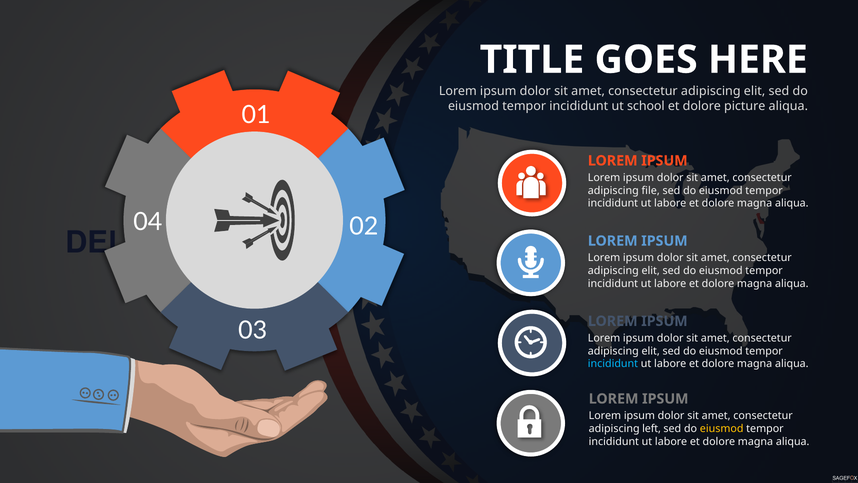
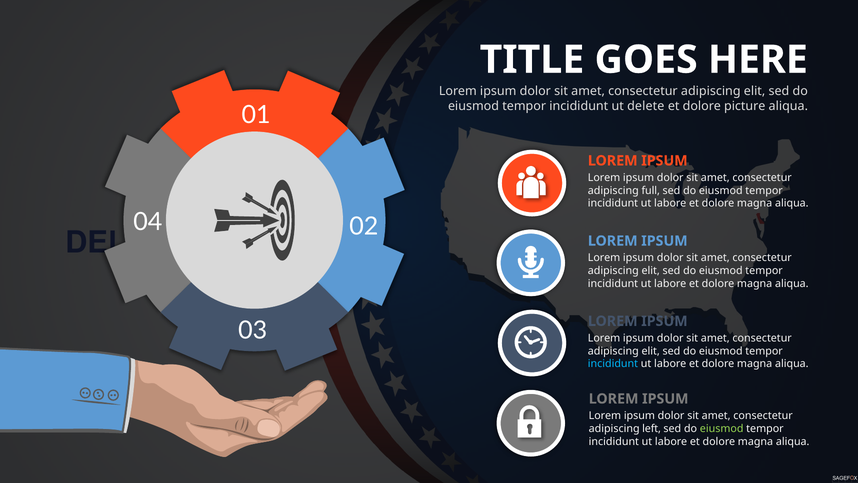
school: school -> delete (646, 106)
file: file -> full (651, 190)
eiusmod colour: yellow -> light green (722, 428)
